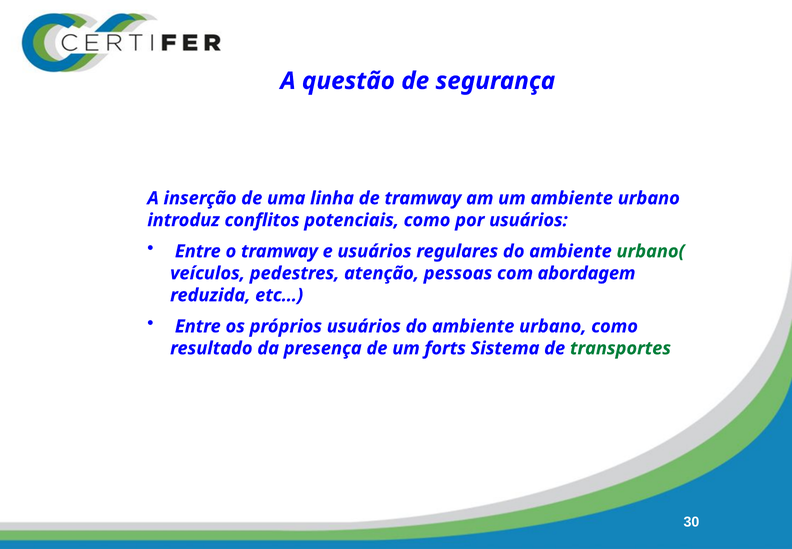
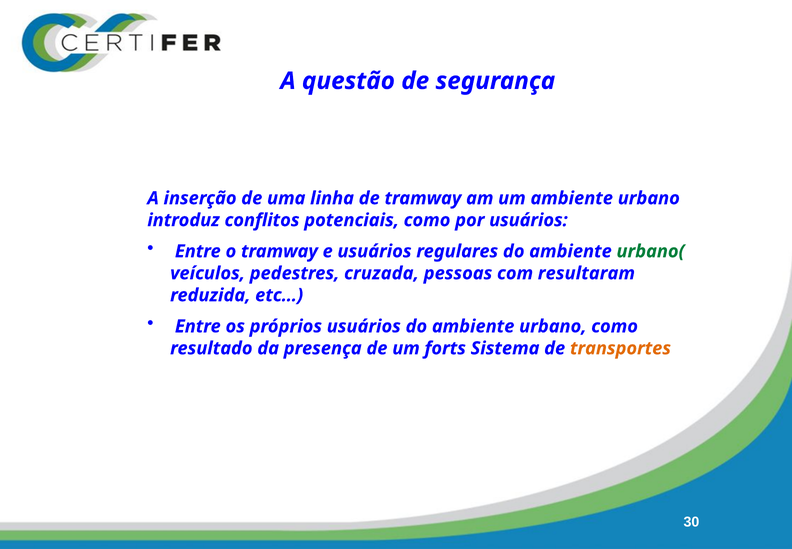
atenção: atenção -> cruzada (381, 273)
abordagem: abordagem -> resultaram (586, 273)
transportes colour: green -> orange (621, 348)
